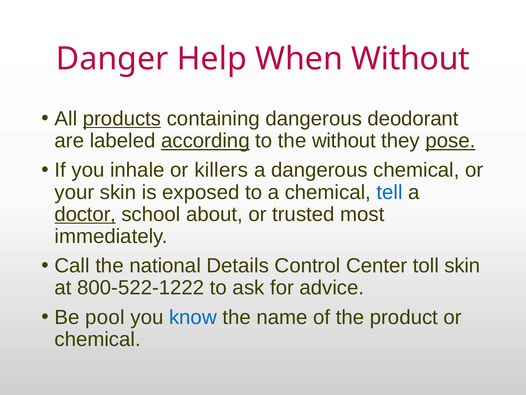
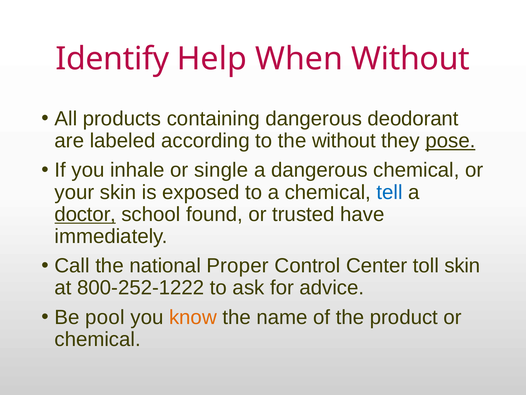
Danger: Danger -> Identify (112, 59)
products underline: present -> none (122, 119)
according underline: present -> none (205, 141)
killers: killers -> single (221, 170)
about: about -> found (214, 214)
most: most -> have (362, 214)
Details: Details -> Proper (238, 265)
800-522-1222: 800-522-1222 -> 800-252-1222 (141, 288)
know colour: blue -> orange (193, 317)
